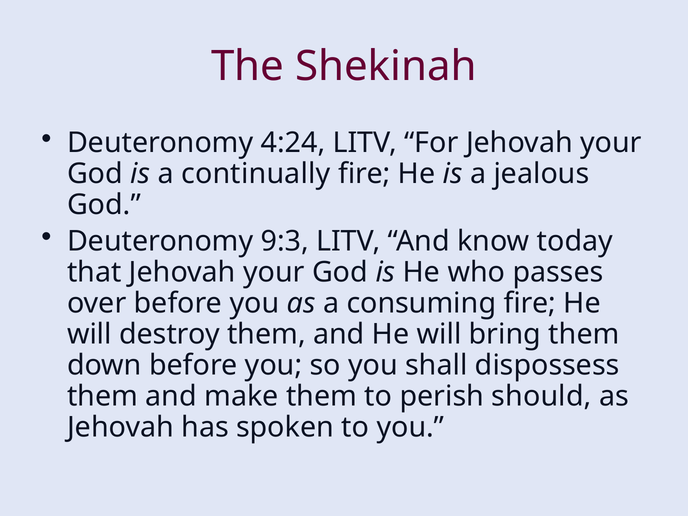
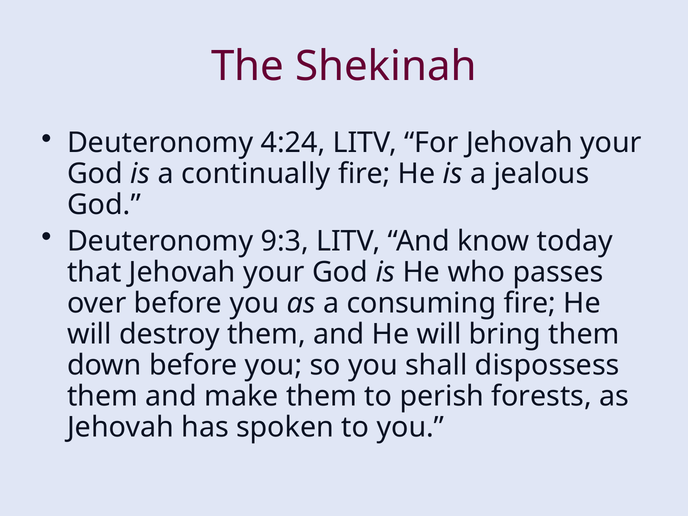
should: should -> forests (542, 396)
